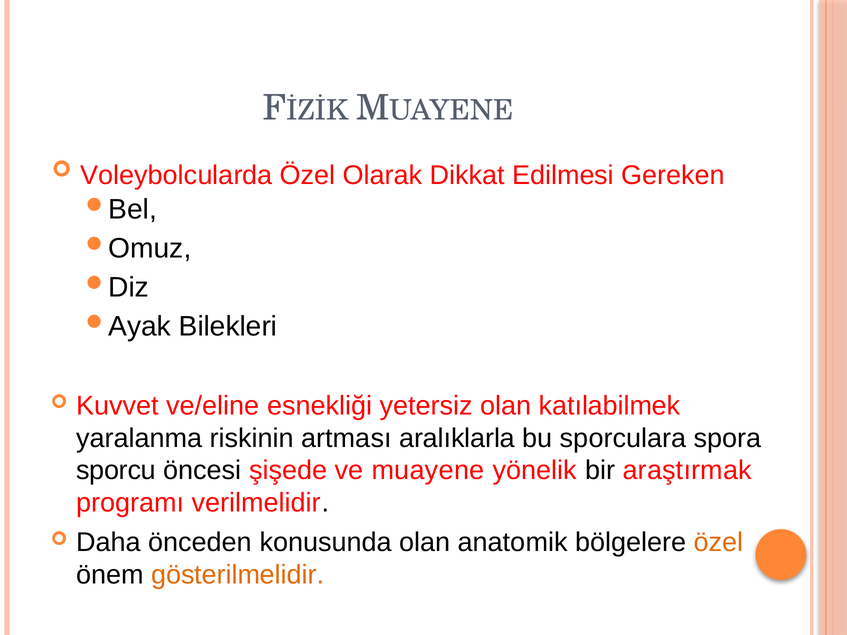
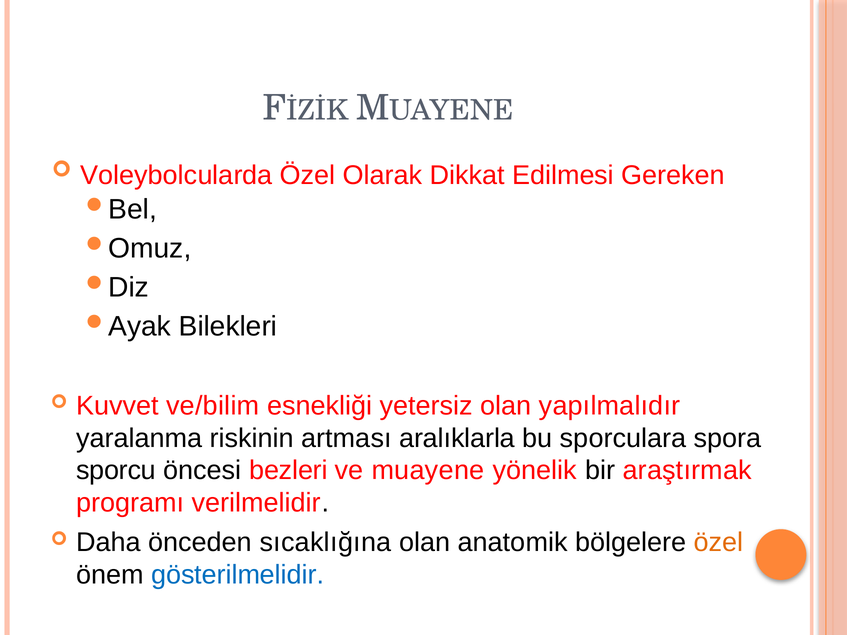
ve/eline: ve/eline -> ve/bilim (213, 406)
katılabilmek: katılabilmek -> yapılmalıdır (610, 406)
şişede: şişede -> bezleri (288, 471)
konusunda: konusunda -> sıcaklığına (325, 543)
gösterilmelidir colour: orange -> blue (238, 575)
